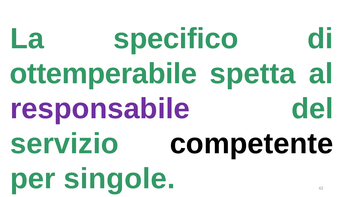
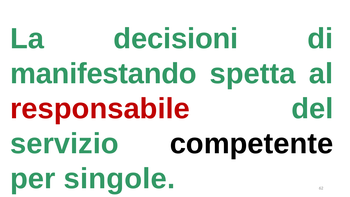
specifico: specifico -> decisioni (176, 39)
ottemperabile: ottemperabile -> manifestando (103, 74)
responsabile colour: purple -> red (100, 109)
